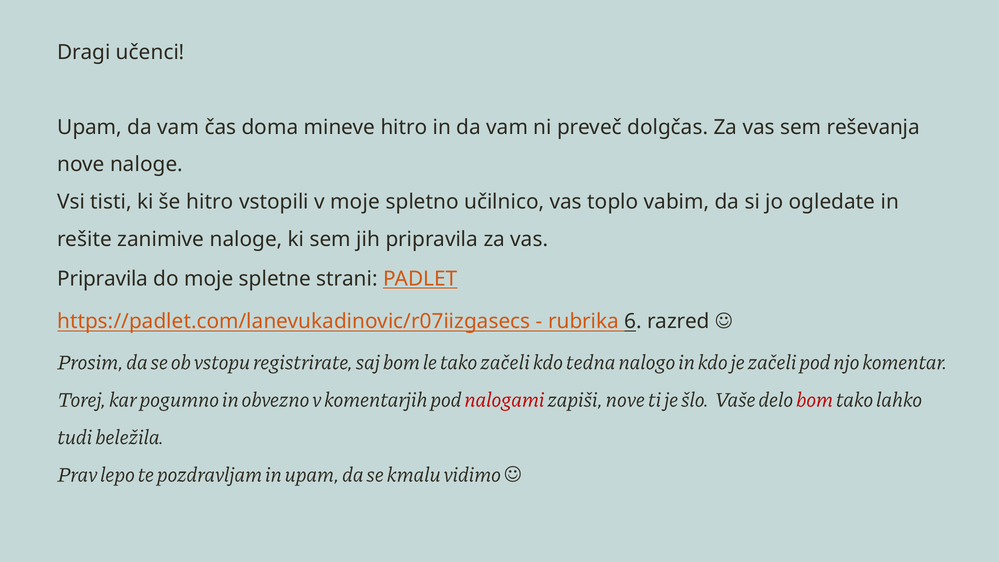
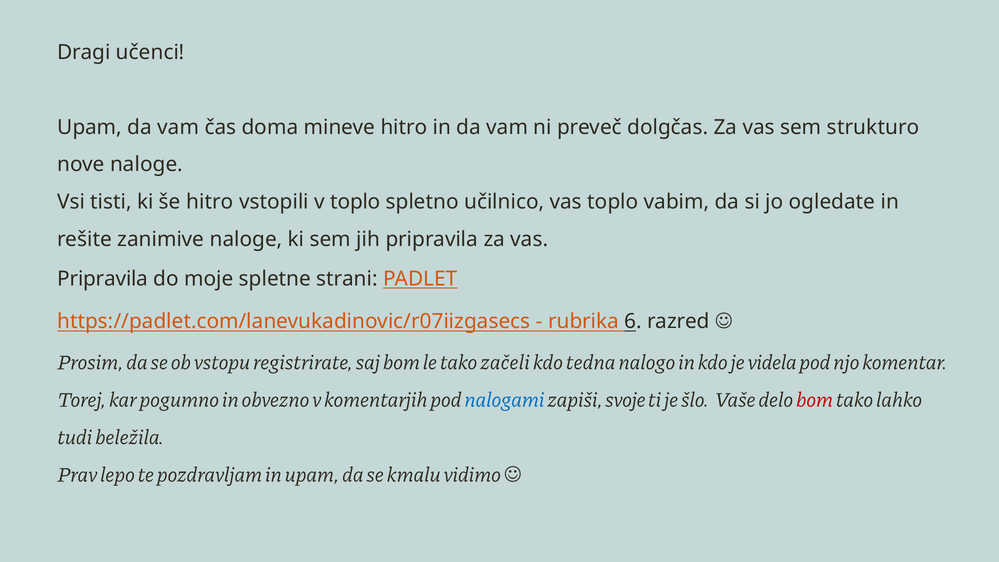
reševanja: reševanja -> strukturo (873, 127)
v moje: moje -> toplo (355, 202)
je začeli: začeli -> videla (772, 362)
nalogami colour: red -> blue (504, 400)
zapiši nove: nove -> svoje (625, 400)
